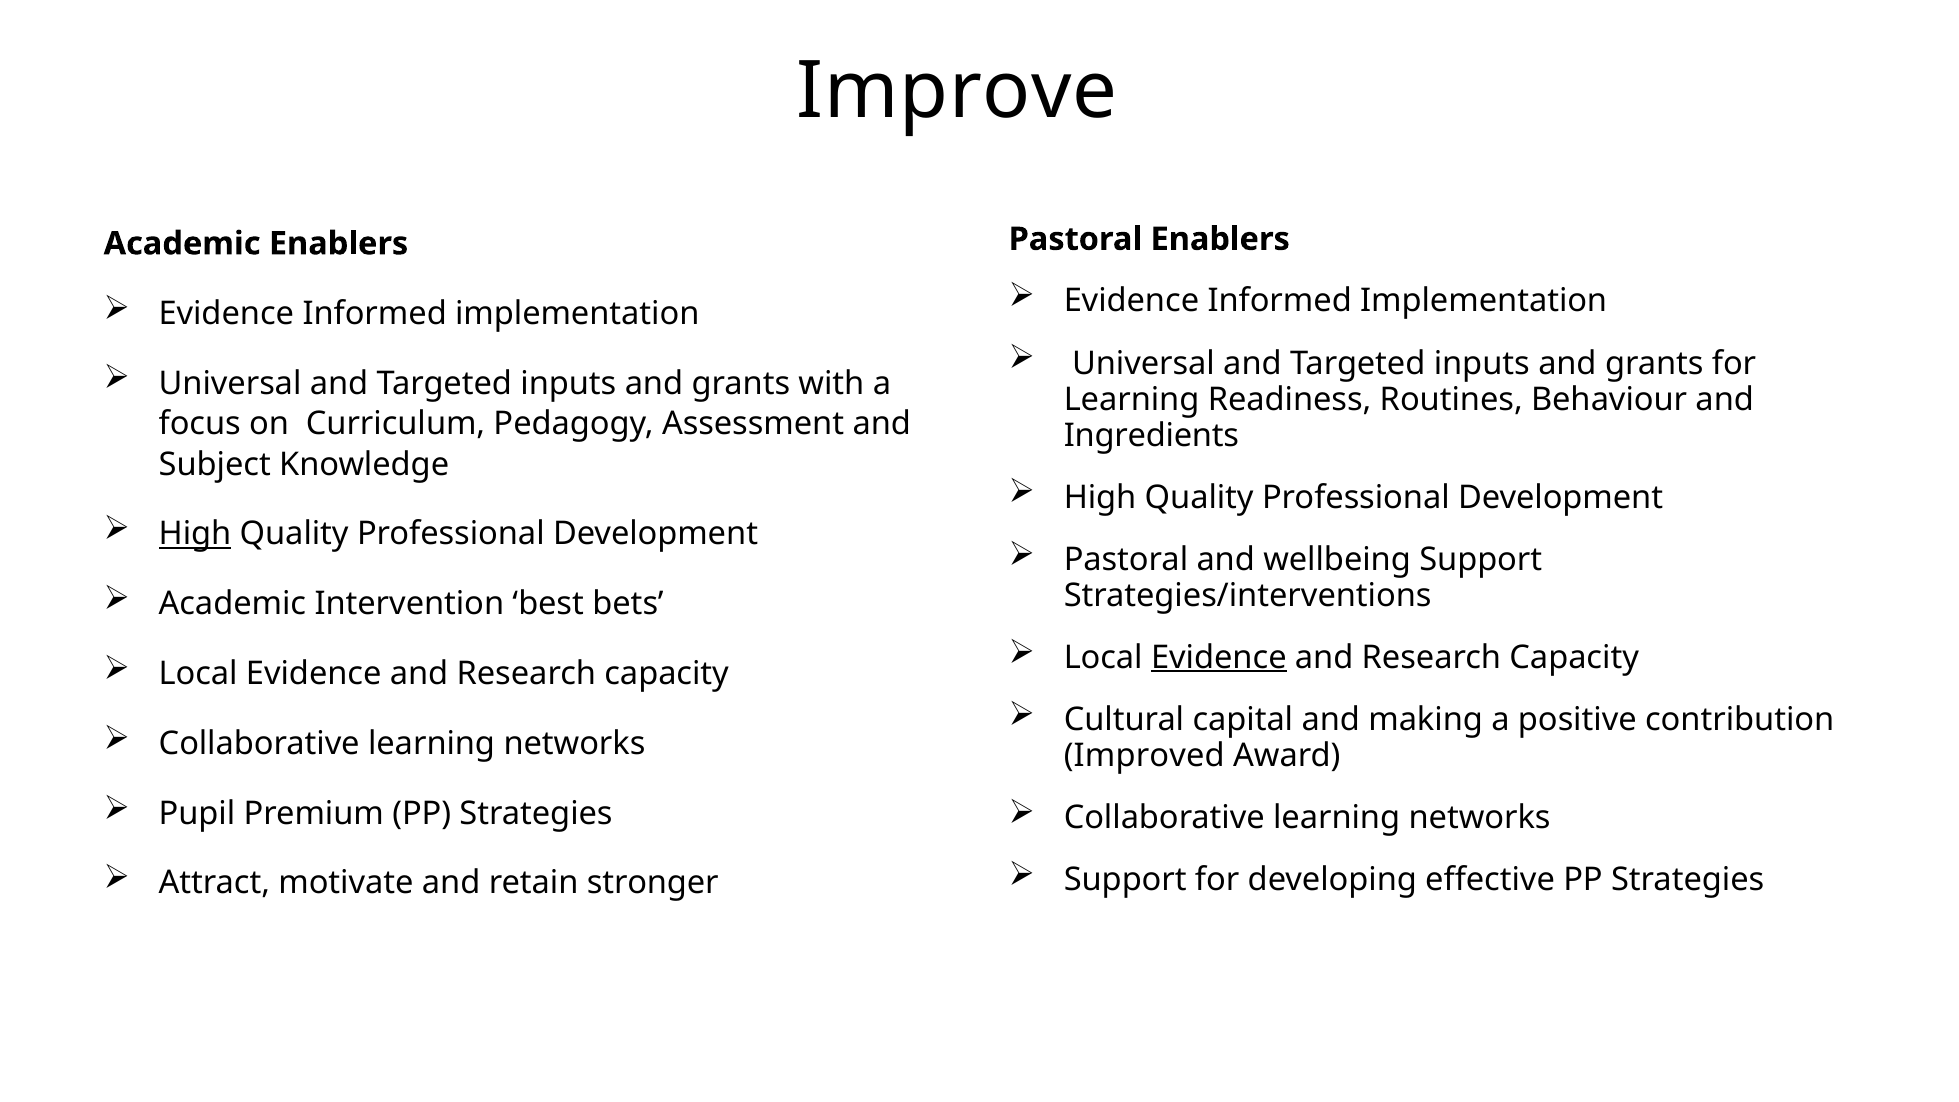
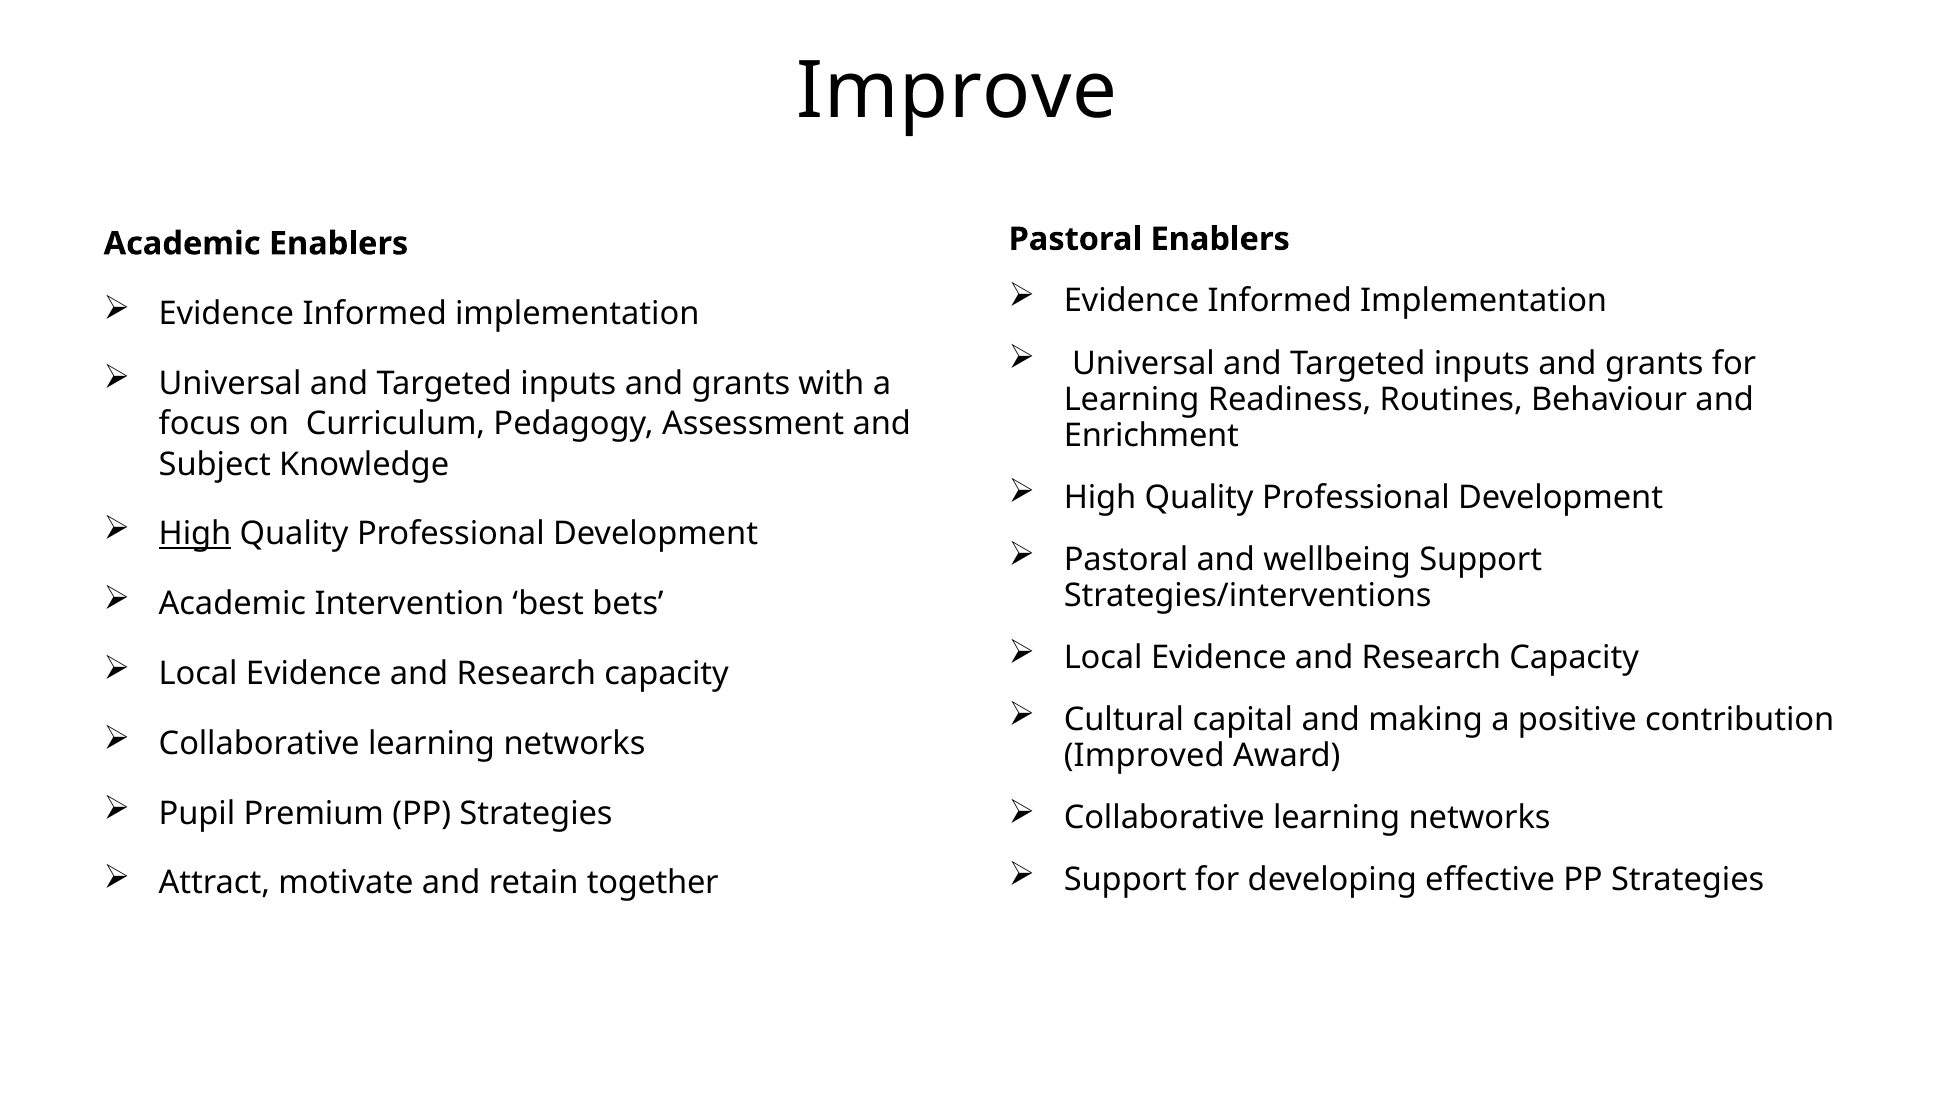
Ingredients: Ingredients -> Enrichment (1151, 435)
Evidence underline: present -> none (1219, 657)
stronger: stronger -> together (653, 883)
